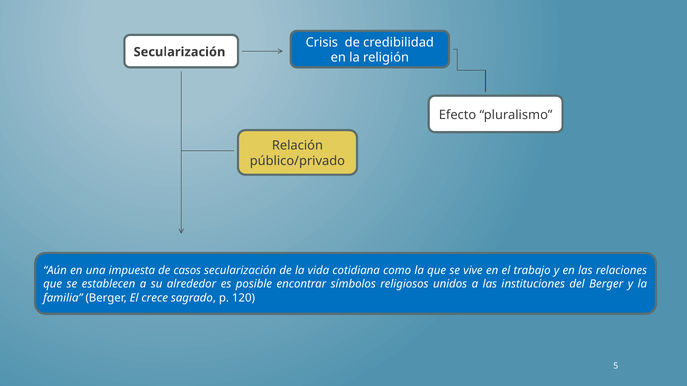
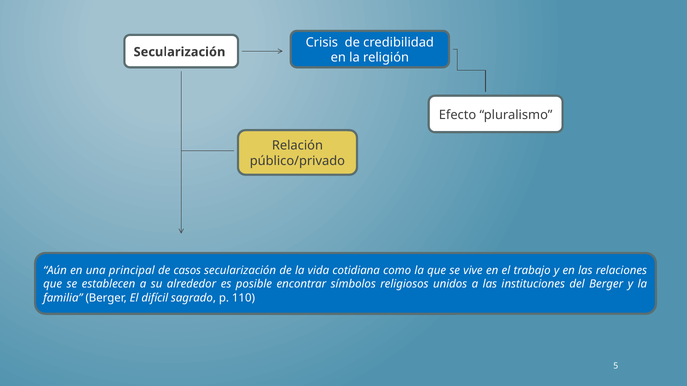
impuesta: impuesta -> principal (132, 271)
crece: crece -> difícil (155, 298)
120: 120 -> 110 (243, 298)
